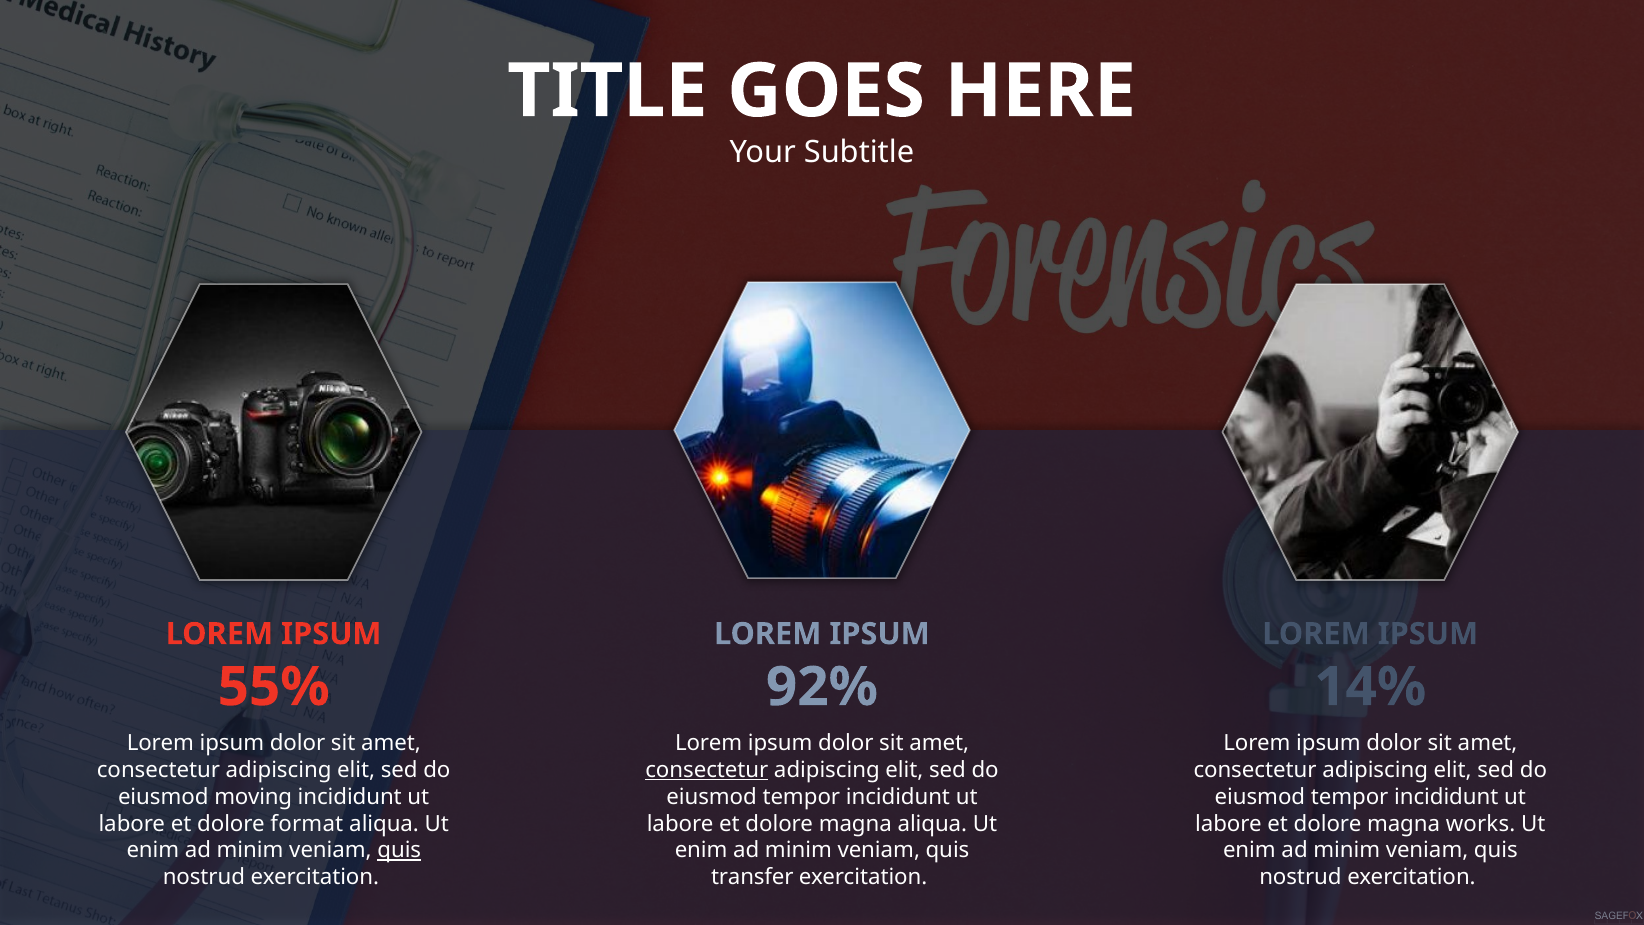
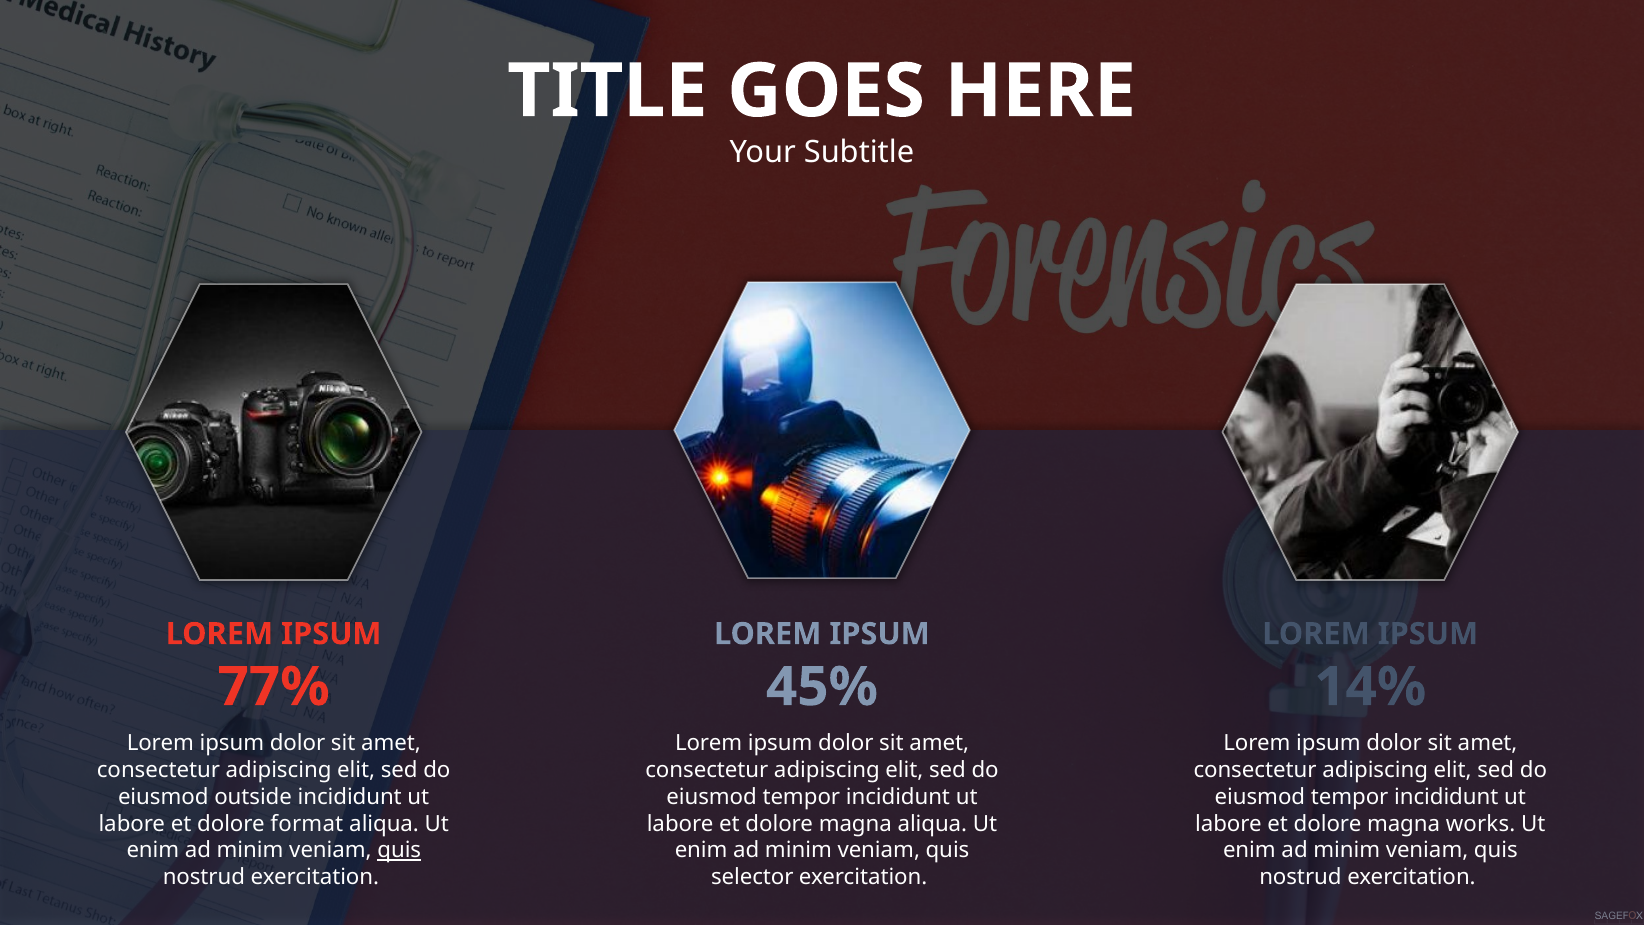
55%: 55% -> 77% (274, 687)
92%: 92% -> 45% (822, 687)
consectetur underline: present -> none (707, 770)
moving: moving -> outside (253, 797)
transfer: transfer -> selector (752, 877)
